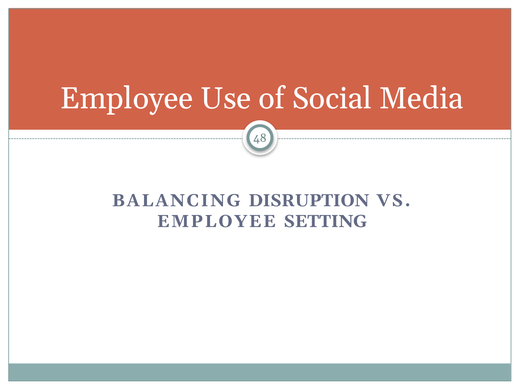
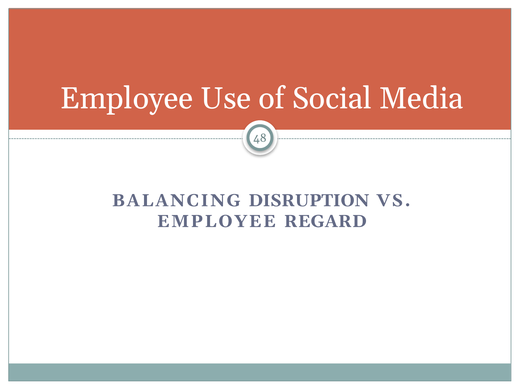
SETTING: SETTING -> REGARD (325, 221)
